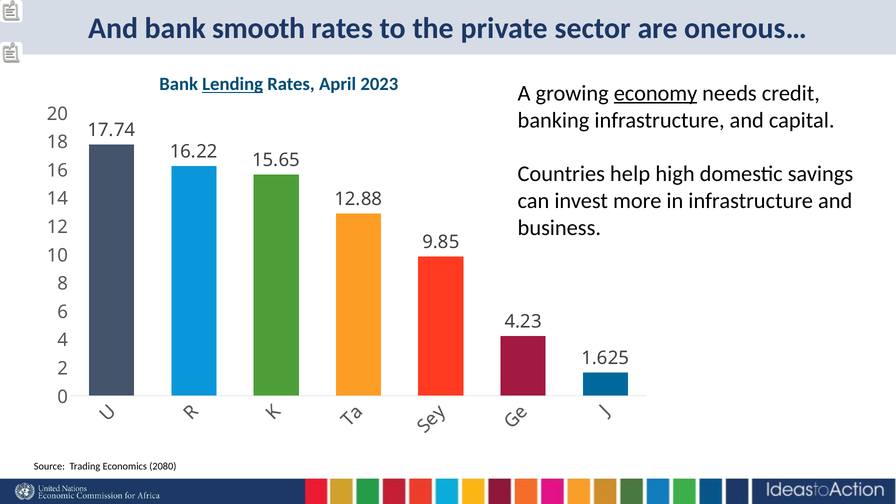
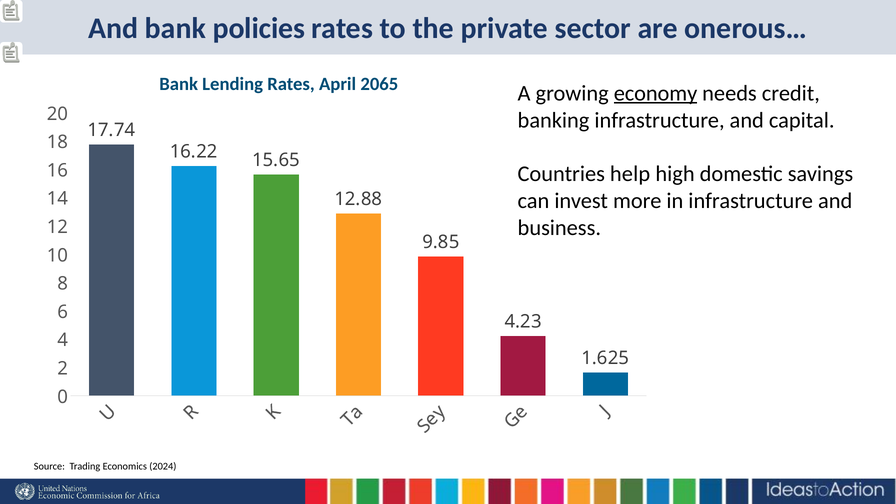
smooth: smooth -> policies (259, 28)
Lending underline: present -> none (233, 84)
2023: 2023 -> 2065 (379, 84)
2080: 2080 -> 2024 (163, 467)
